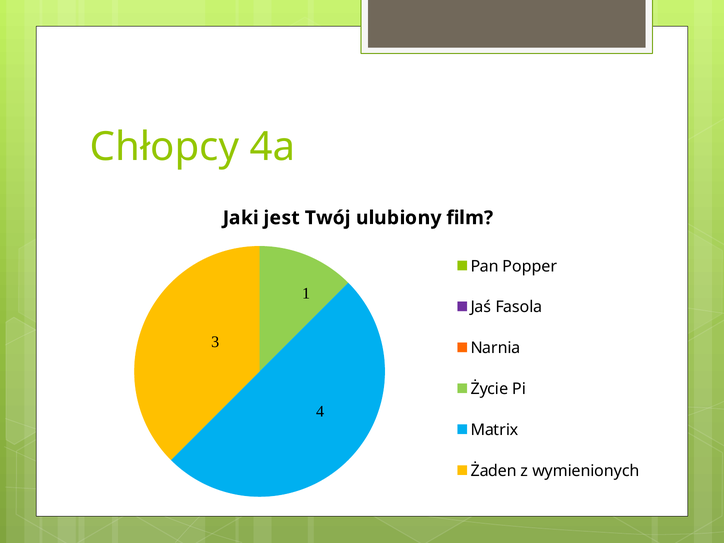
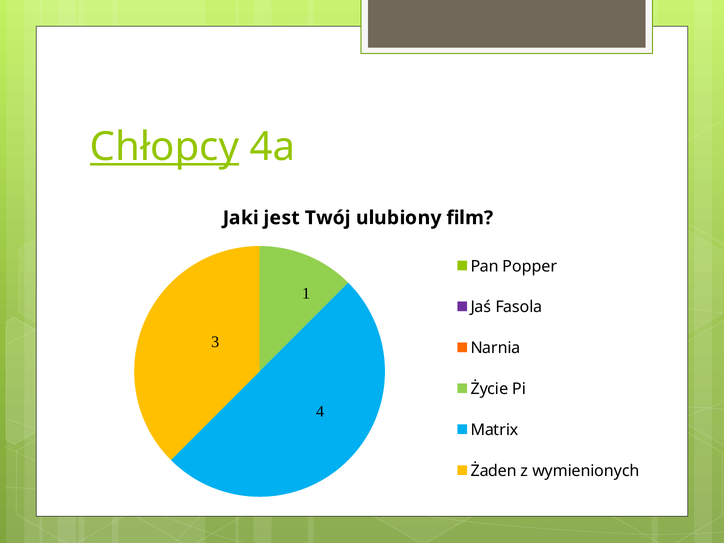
Chłopcy underline: none -> present (165, 147)
